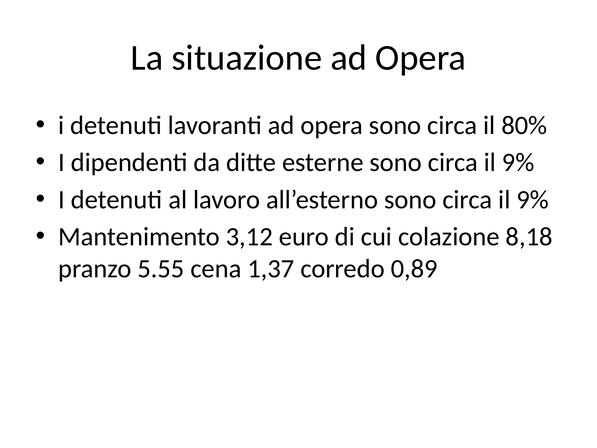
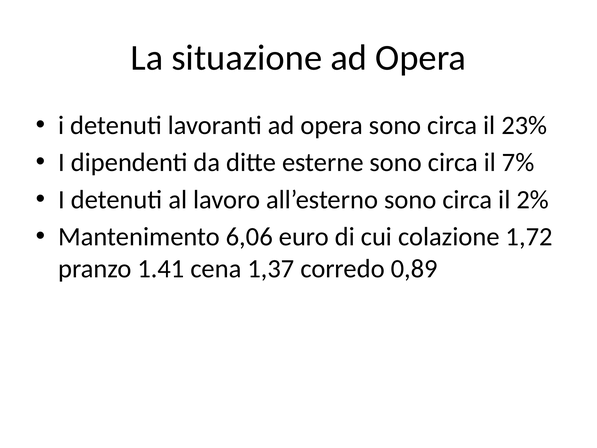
80%: 80% -> 23% (524, 125)
9%: 9% -> 7% (518, 162)
9%: 9% -> 2% (533, 200)
3,12: 3,12 -> 6,06 (249, 237)
8,18: 8,18 -> 1,72 (529, 237)
5.55: 5.55 -> 1.41 (161, 269)
